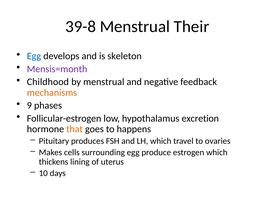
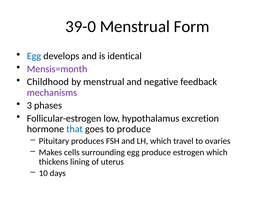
39-8: 39-8 -> 39-0 (81, 27)
Their: Their -> Form (192, 27)
skeleton: skeleton -> identical (125, 56)
mechanisms colour: orange -> purple (52, 93)
9: 9 -> 3 (29, 106)
that colour: orange -> blue (75, 129)
to happens: happens -> produce (134, 129)
